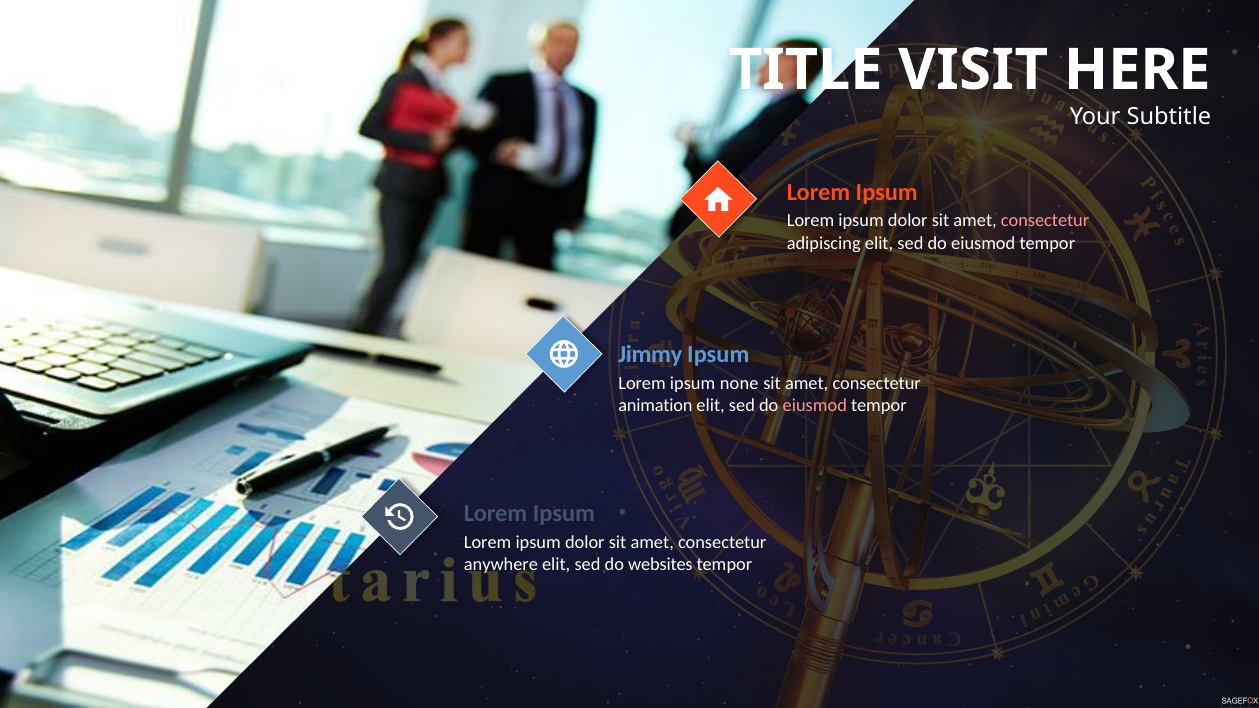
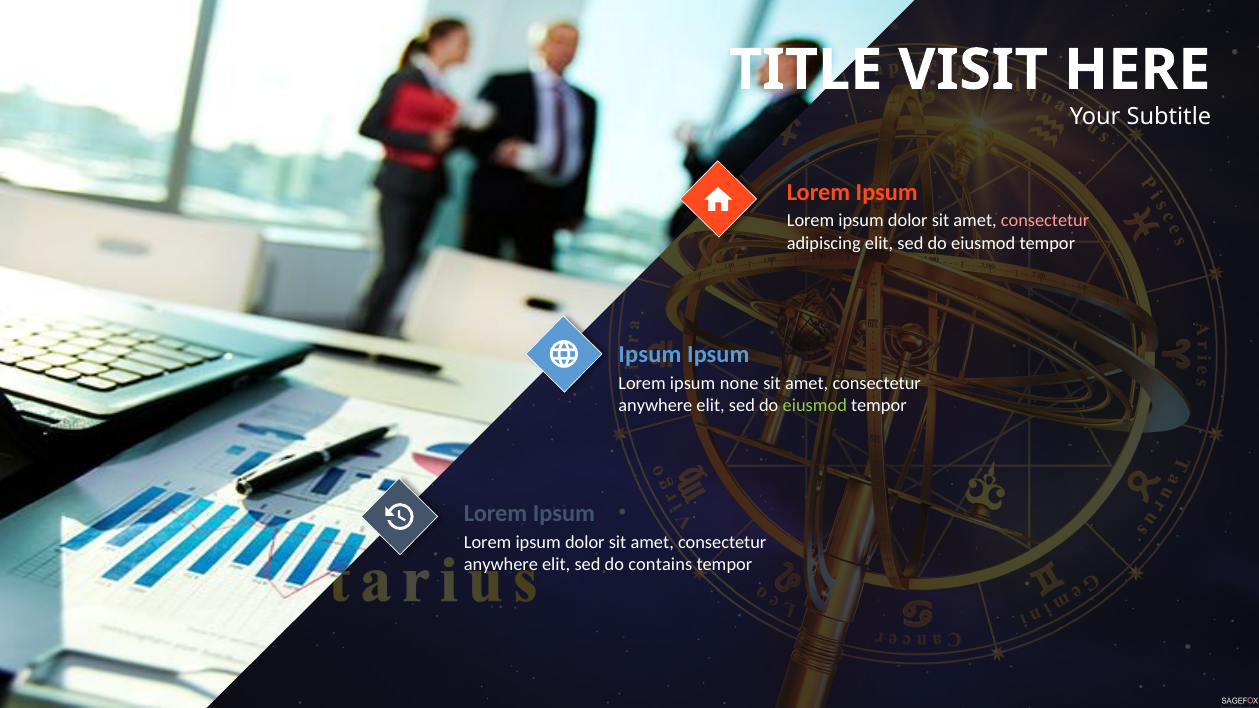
Jimmy: Jimmy -> Ipsum (650, 355)
animation: animation -> anywhere (655, 406)
eiusmod colour: pink -> light green (815, 406)
websites: websites -> contains (660, 564)
